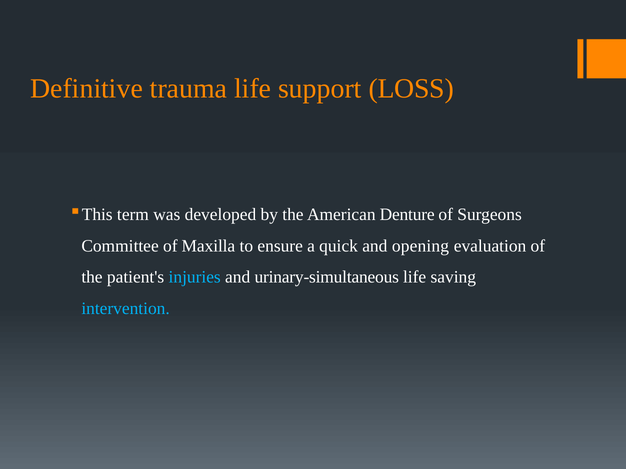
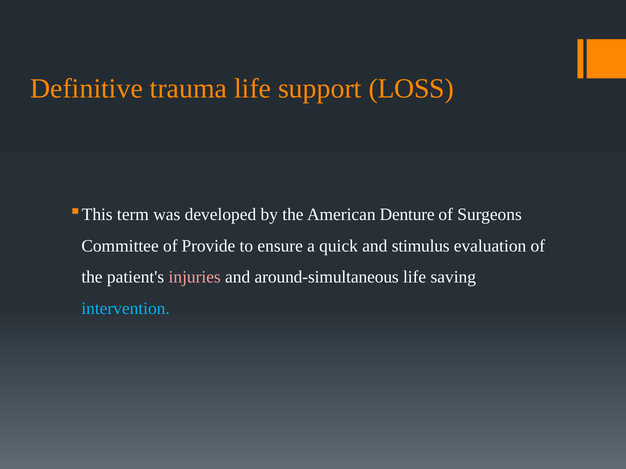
Maxilla: Maxilla -> Provide (208, 246)
opening: opening -> stimulus (421, 246)
injuries colour: light blue -> pink (195, 277)
urinary-simultaneous: urinary-simultaneous -> around-simultaneous (327, 277)
